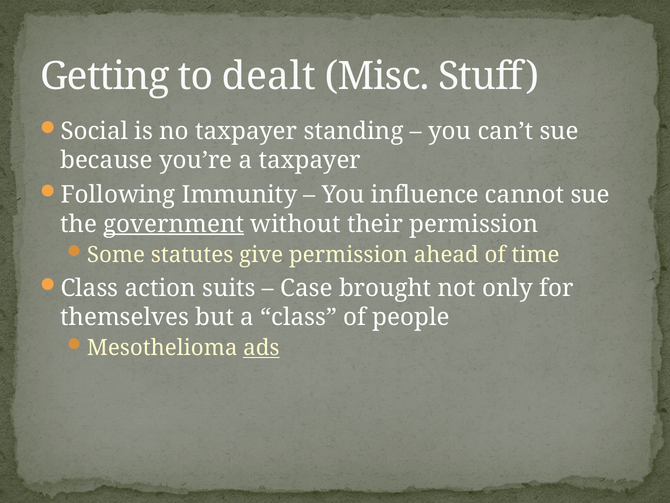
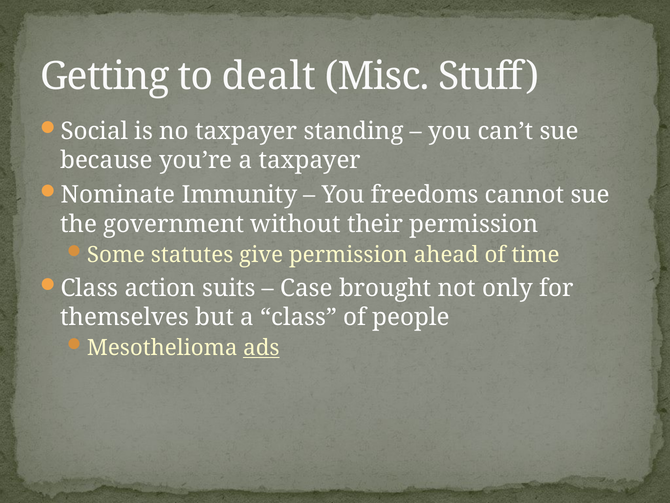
Following: Following -> Nominate (118, 195)
influence: influence -> freedoms (425, 195)
government underline: present -> none (174, 224)
